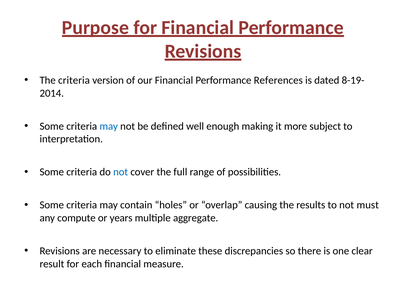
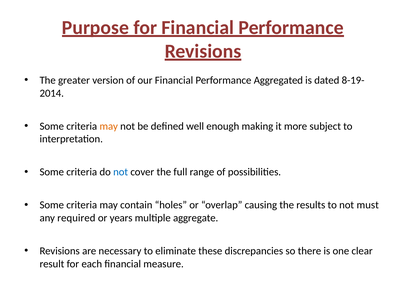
The criteria: criteria -> greater (74, 80)
References: References -> Aggregated (278, 80)
may colour: blue -> orange (109, 126)
compute: compute -> required (76, 218)
